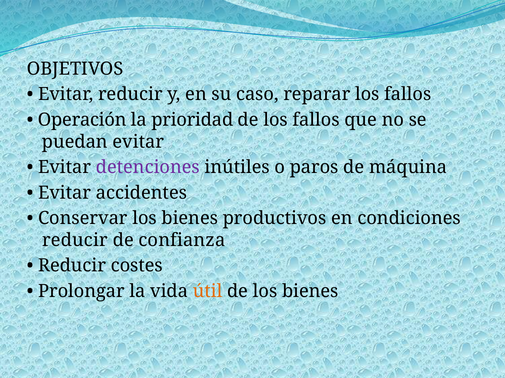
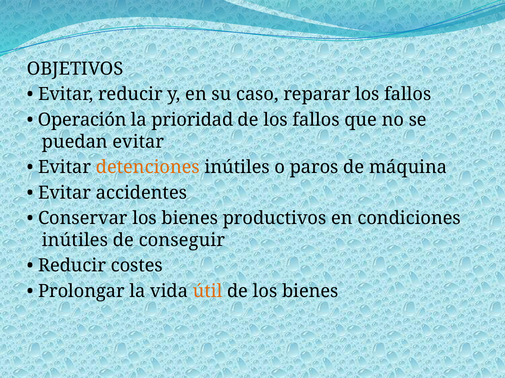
detenciones colour: purple -> orange (148, 168)
reducir: reducir -> inútiles (75, 241)
confianza: confianza -> conseguir (182, 241)
